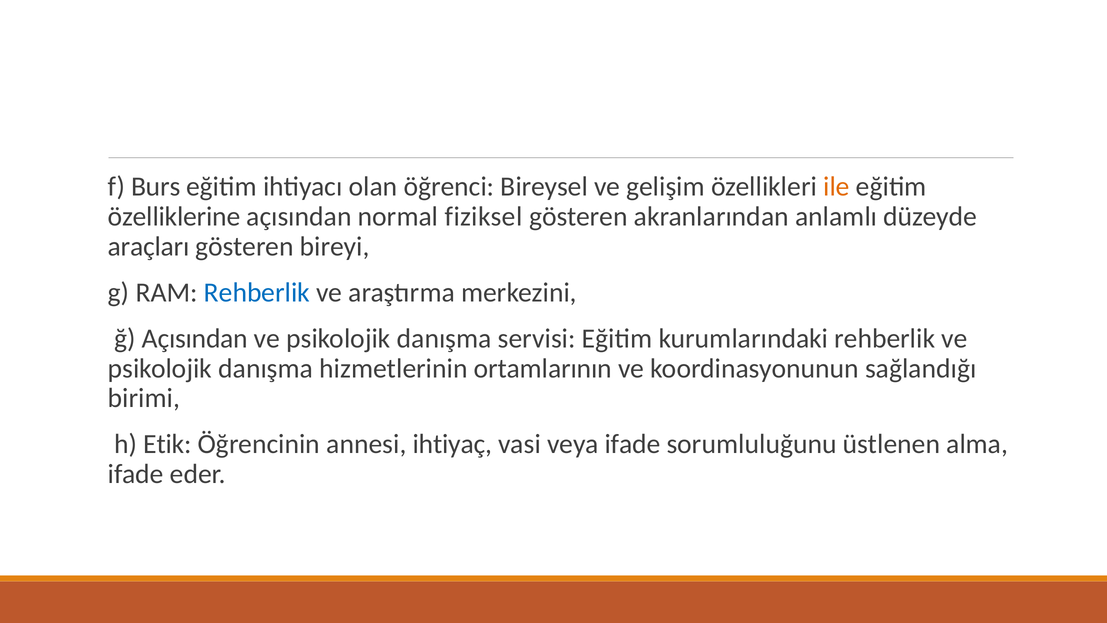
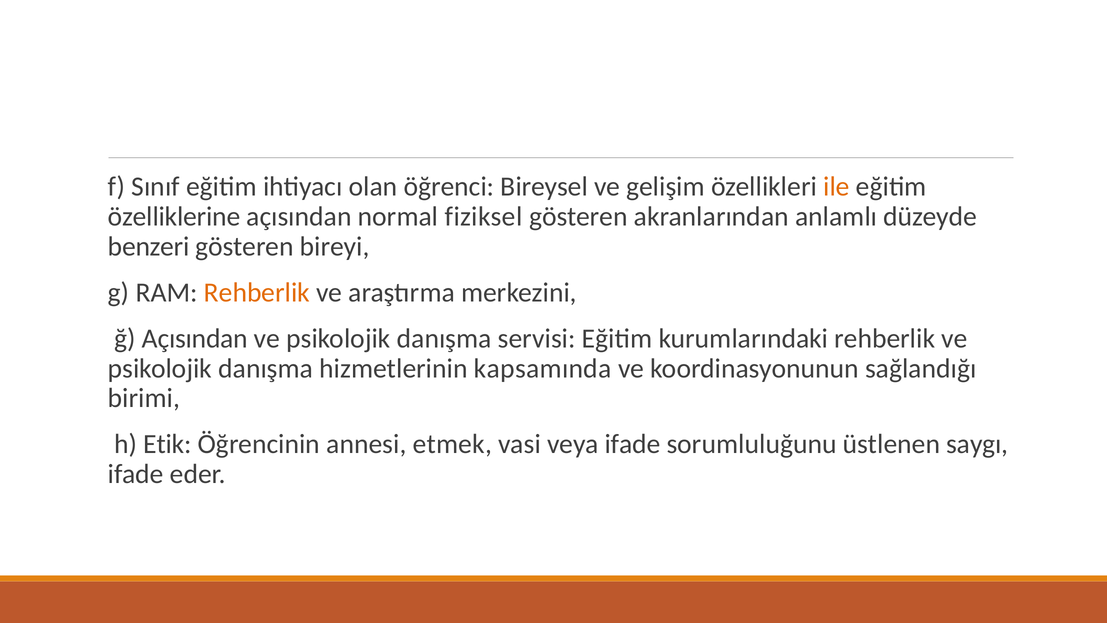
Burs: Burs -> Sınıf (156, 187)
araçları: araçları -> benzeri (149, 246)
Rehberlik colour: blue -> orange (257, 292)
ortamlarının: ortamlarının -> kapsamında (543, 368)
ihtiyaç: ihtiyaç -> etmek (452, 444)
alma: alma -> saygı (977, 444)
